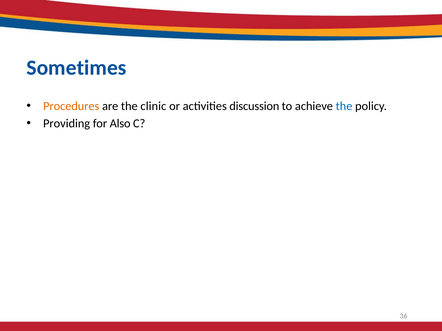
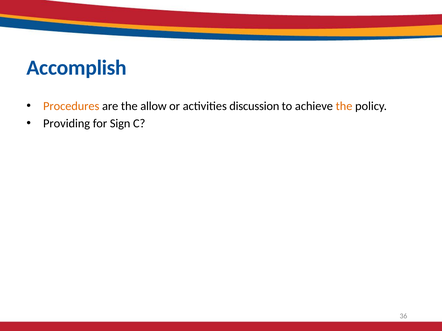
Sometimes: Sometimes -> Accomplish (77, 68)
clinic: clinic -> allow (154, 106)
the colour: blue -> orange (344, 106)
Also: Also -> Sign (120, 124)
